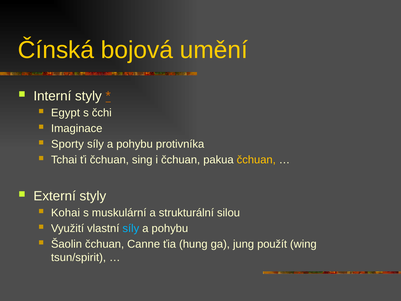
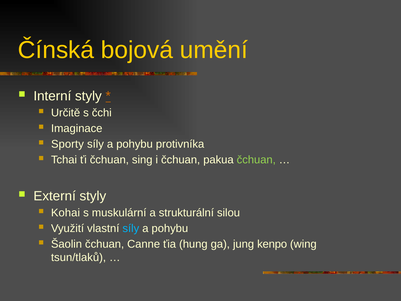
Egypt: Egypt -> Určitě (66, 113)
čchuan colour: yellow -> light green (256, 160)
použít: použít -> kenpo (272, 244)
tsun/spirit: tsun/spirit -> tsun/tlaků (79, 257)
